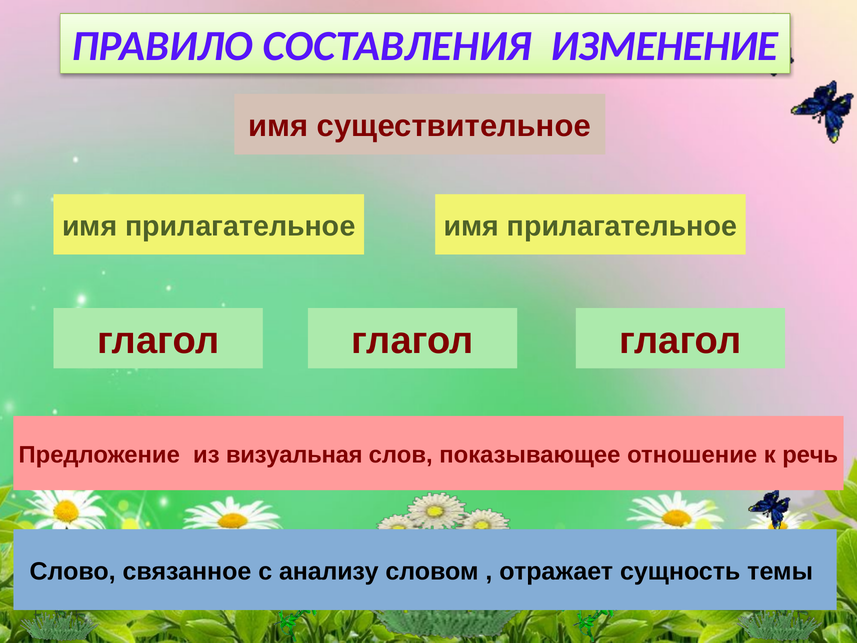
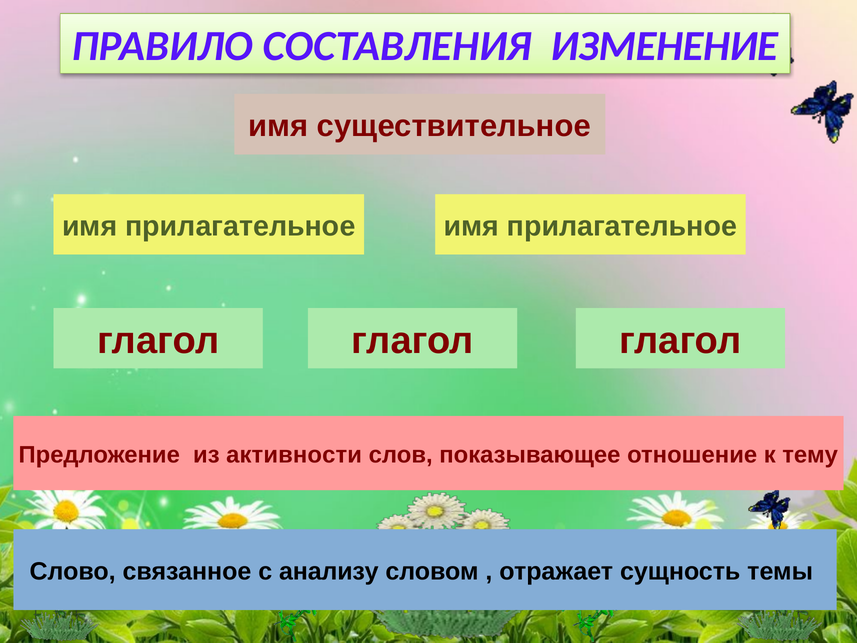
визуальная: визуальная -> активности (294, 455)
речь: речь -> тему (810, 455)
